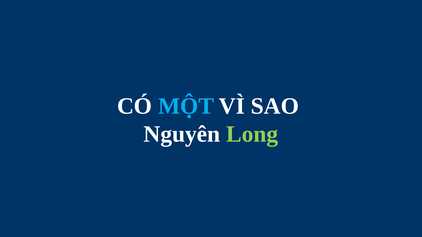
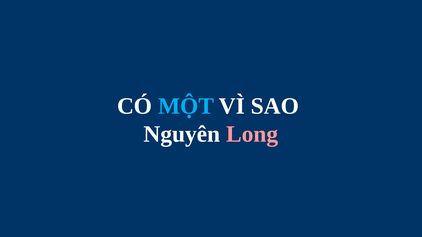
Long colour: light green -> pink (252, 134)
